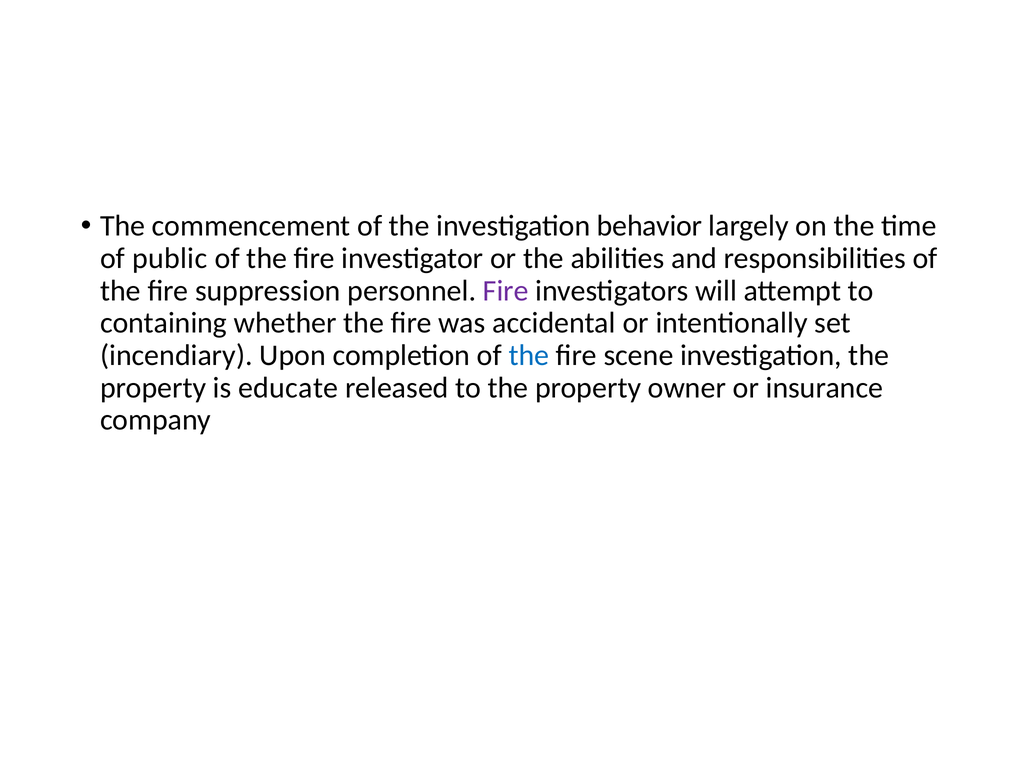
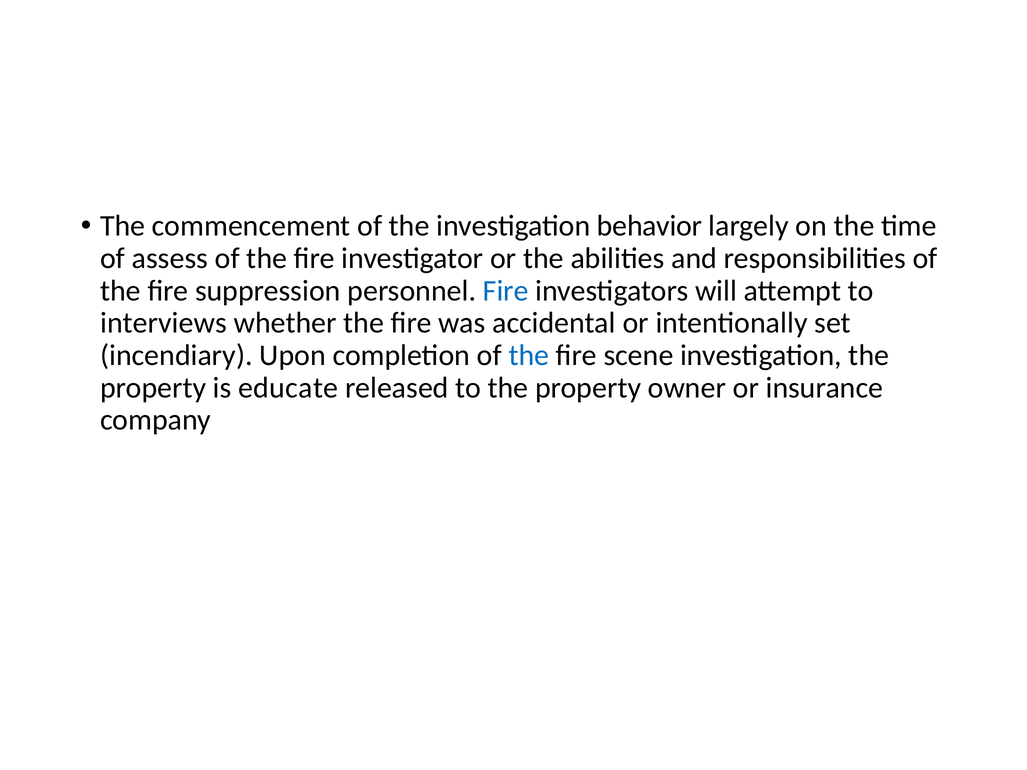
public: public -> assess (170, 259)
Fire colour: purple -> blue (506, 291)
containing: containing -> interviews (163, 323)
